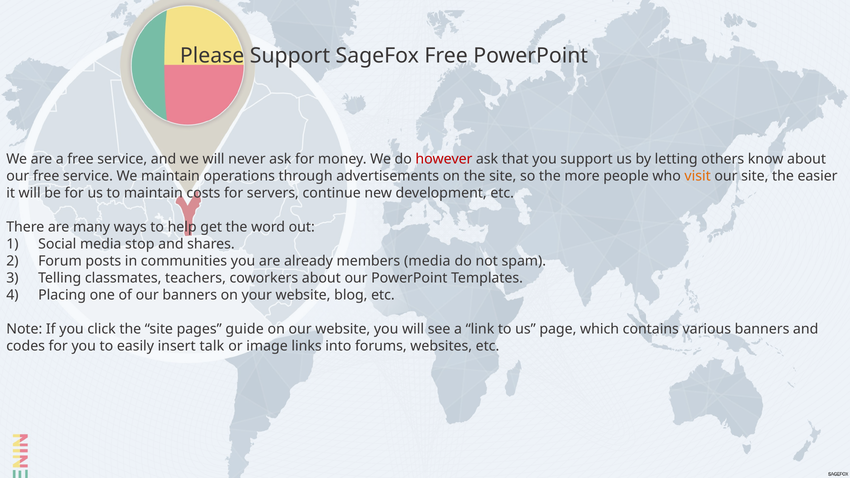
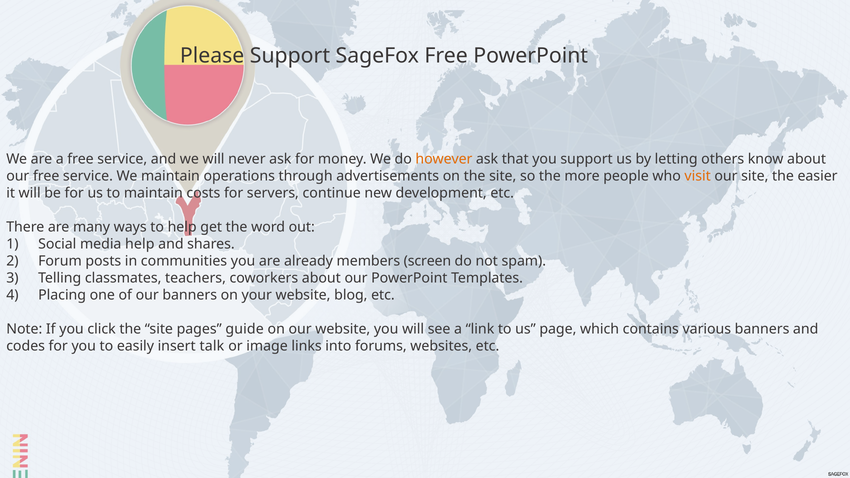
however colour: red -> orange (444, 159)
media stop: stop -> help (140, 244)
members media: media -> screen (427, 261)
